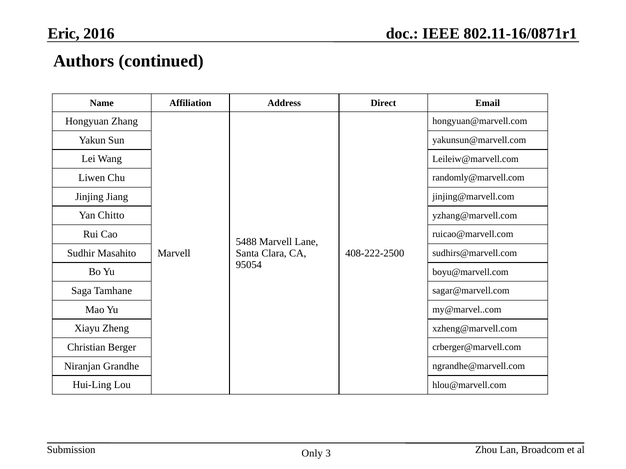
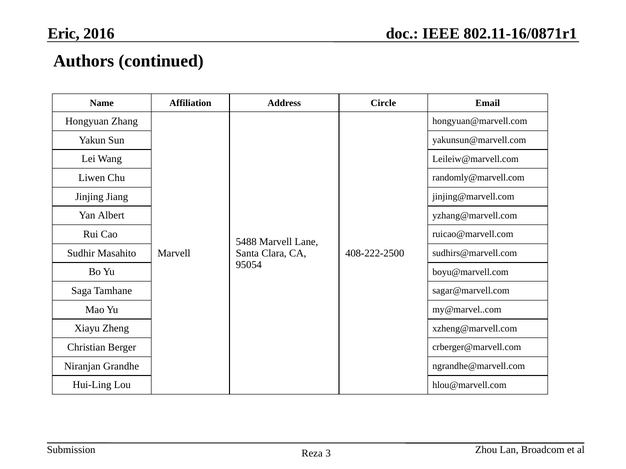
Direct: Direct -> Circle (383, 103)
Chitto: Chitto -> Albert (111, 216)
Only: Only -> Reza (312, 454)
